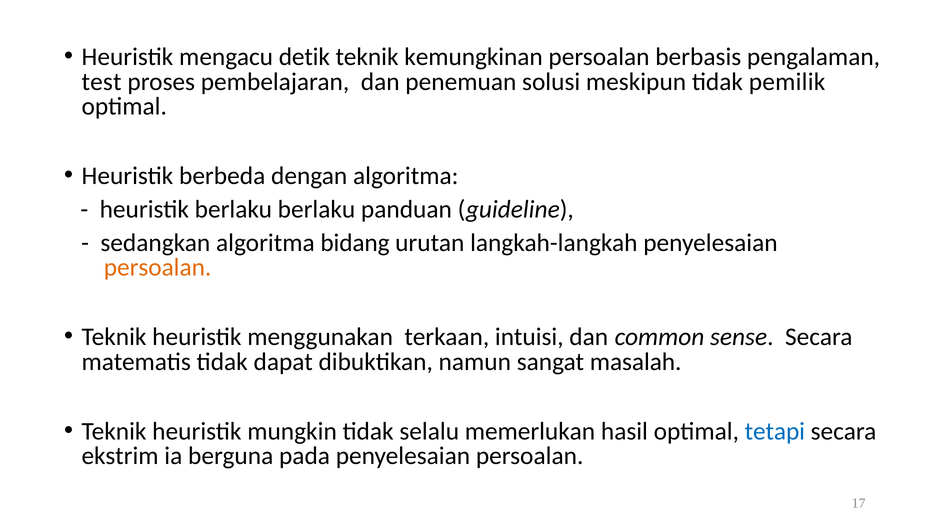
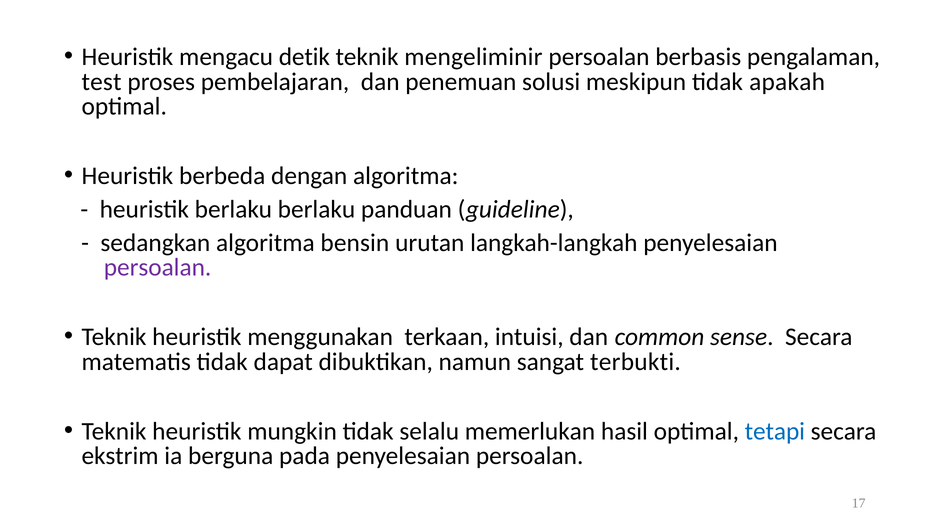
kemungkinan: kemungkinan -> mengeliminir (473, 57)
pemilik: pemilik -> apakah (787, 82)
bidang: bidang -> bensin (355, 243)
persoalan colour: orange -> purple (158, 267)
masalah: masalah -> terbukti (636, 362)
